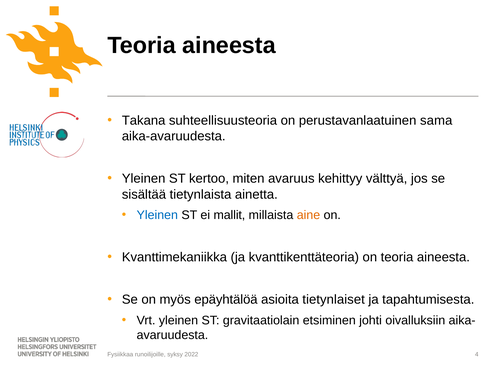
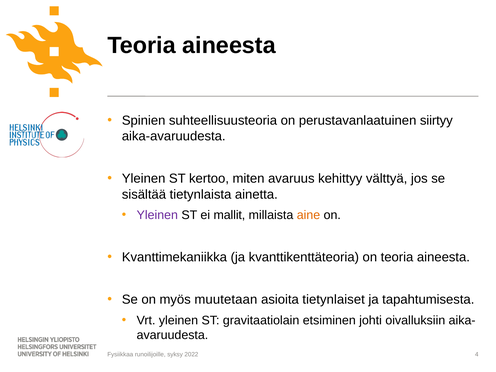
Takana: Takana -> Spinien (144, 121)
sama: sama -> siirtyy (436, 121)
Yleinen colour: blue -> purple (157, 215)
epäyhtälöä: epäyhtälöä -> muutetaan (226, 300)
